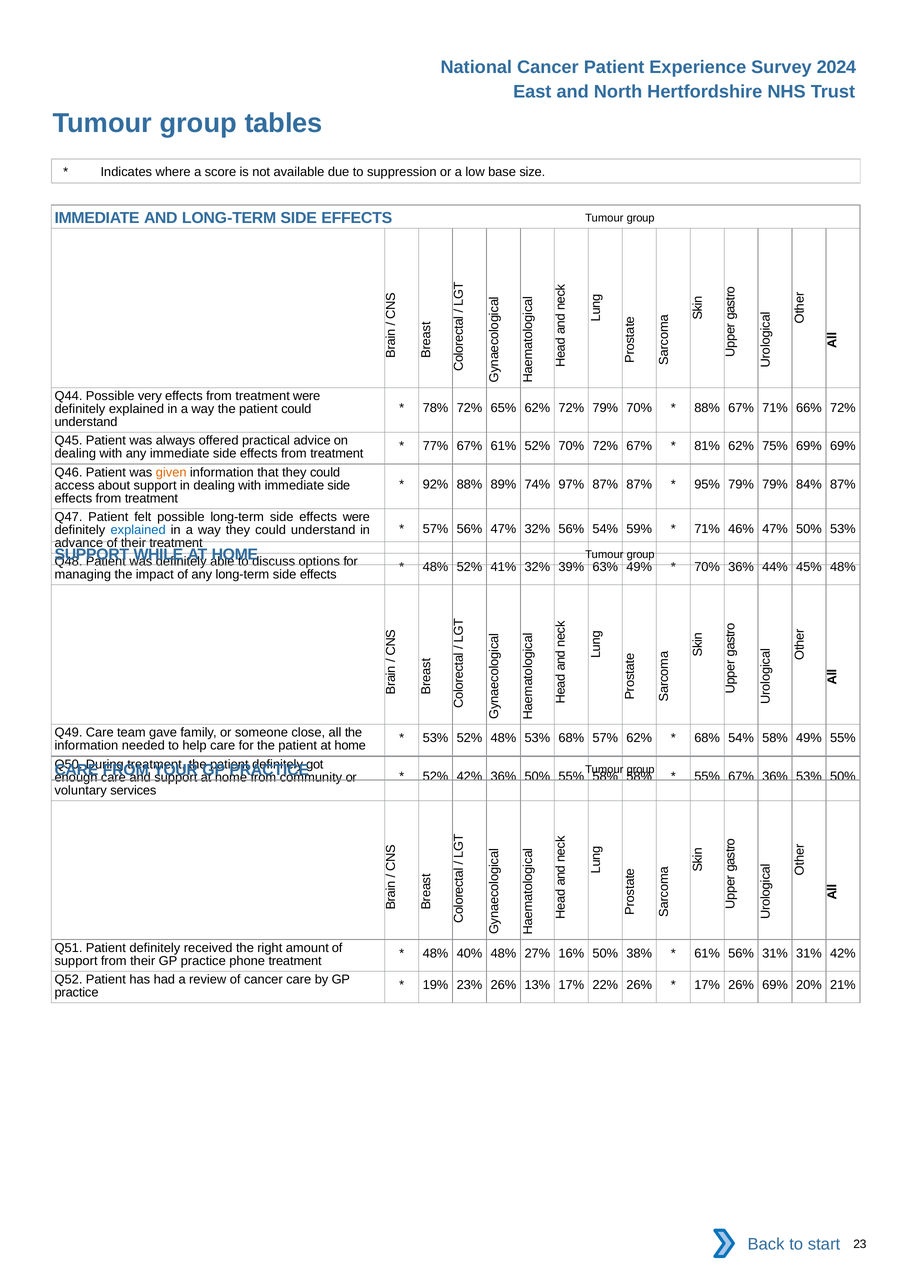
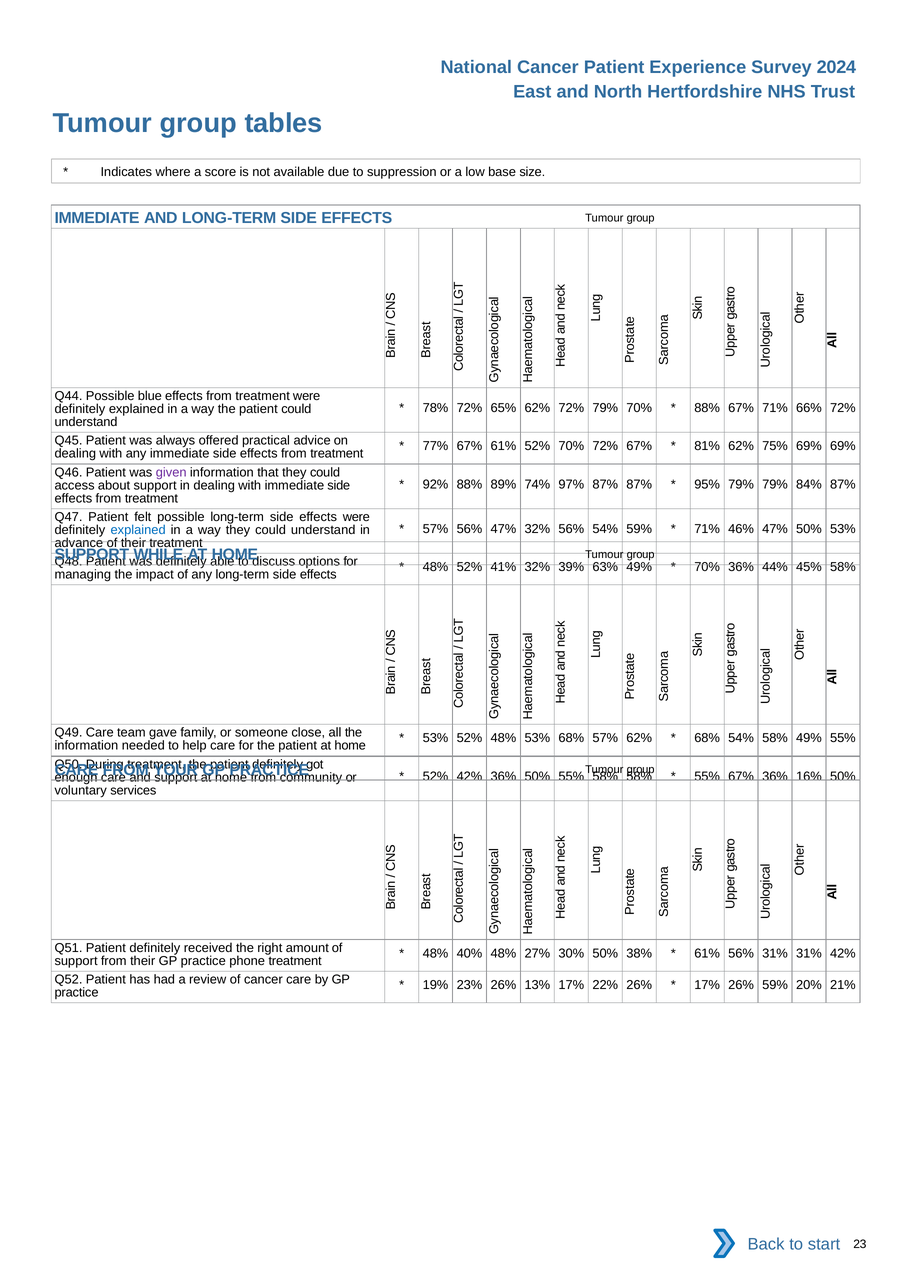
very: very -> blue (150, 396)
given colour: orange -> purple (171, 472)
45% 48%: 48% -> 58% (843, 567)
36% 53%: 53% -> 16% (809, 777)
16%: 16% -> 30% (571, 954)
26% 69%: 69% -> 59% (775, 985)
